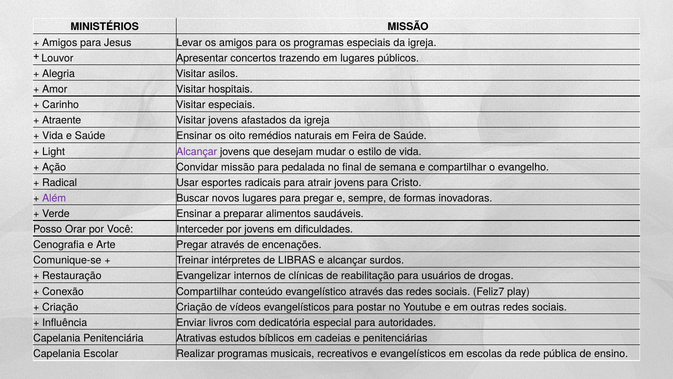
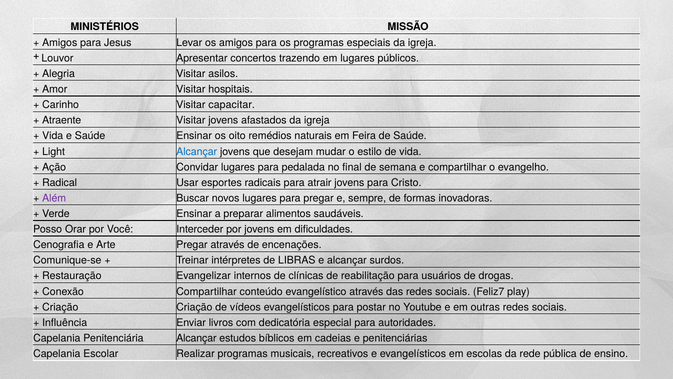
Visitar especiais: especiais -> capacitar (232, 105)
Alcançar colour: purple -> blue (197, 151)
Convidar missão: missão -> lugares (238, 167)
Penitenciária Atrativas: Atrativas -> Alcançar (196, 338)
